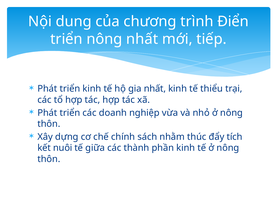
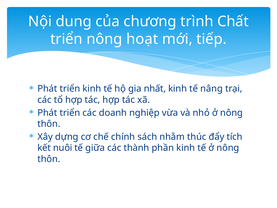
Điển: Điển -> Chất (233, 21)
nông nhất: nhất -> hoạt (142, 39)
thiểu: thiểu -> nâng (212, 89)
